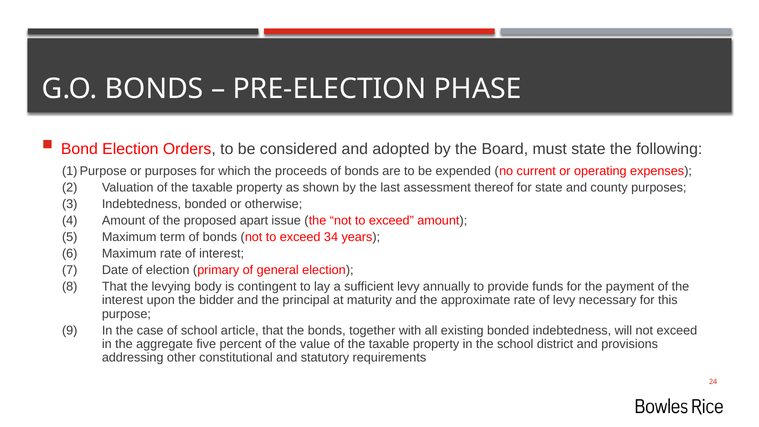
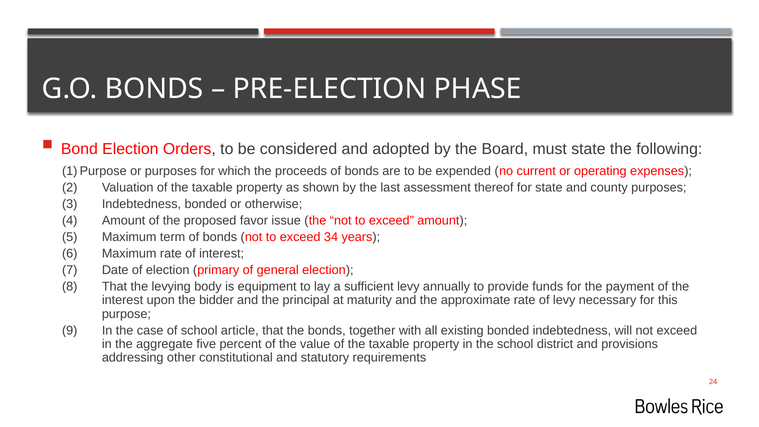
apart: apart -> favor (254, 221)
contingent: contingent -> equipment (267, 287)
